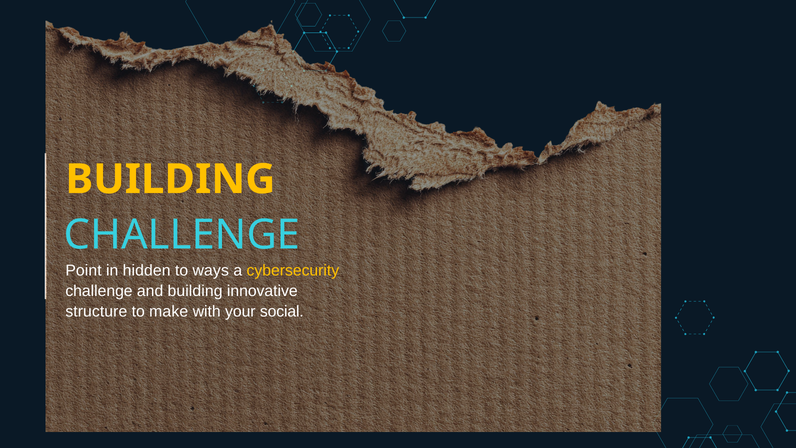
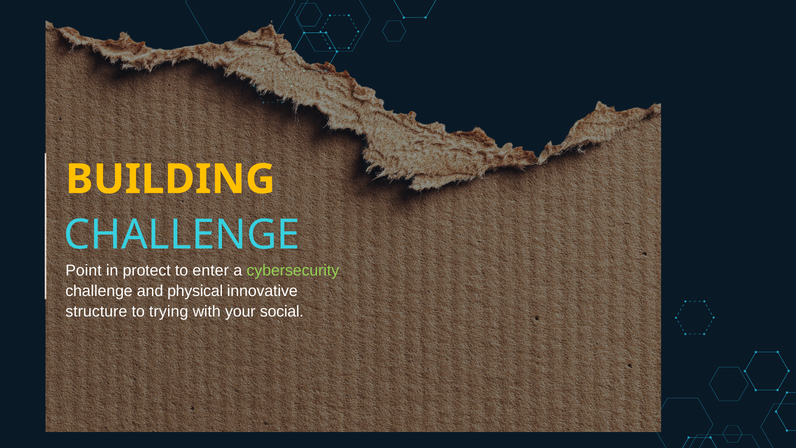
hidden: hidden -> protect (147, 270)
ways: ways -> enter (211, 270)
cybersecurity colour: yellow -> light green (293, 270)
and building: building -> physical (195, 291)
make: make -> trying (169, 311)
